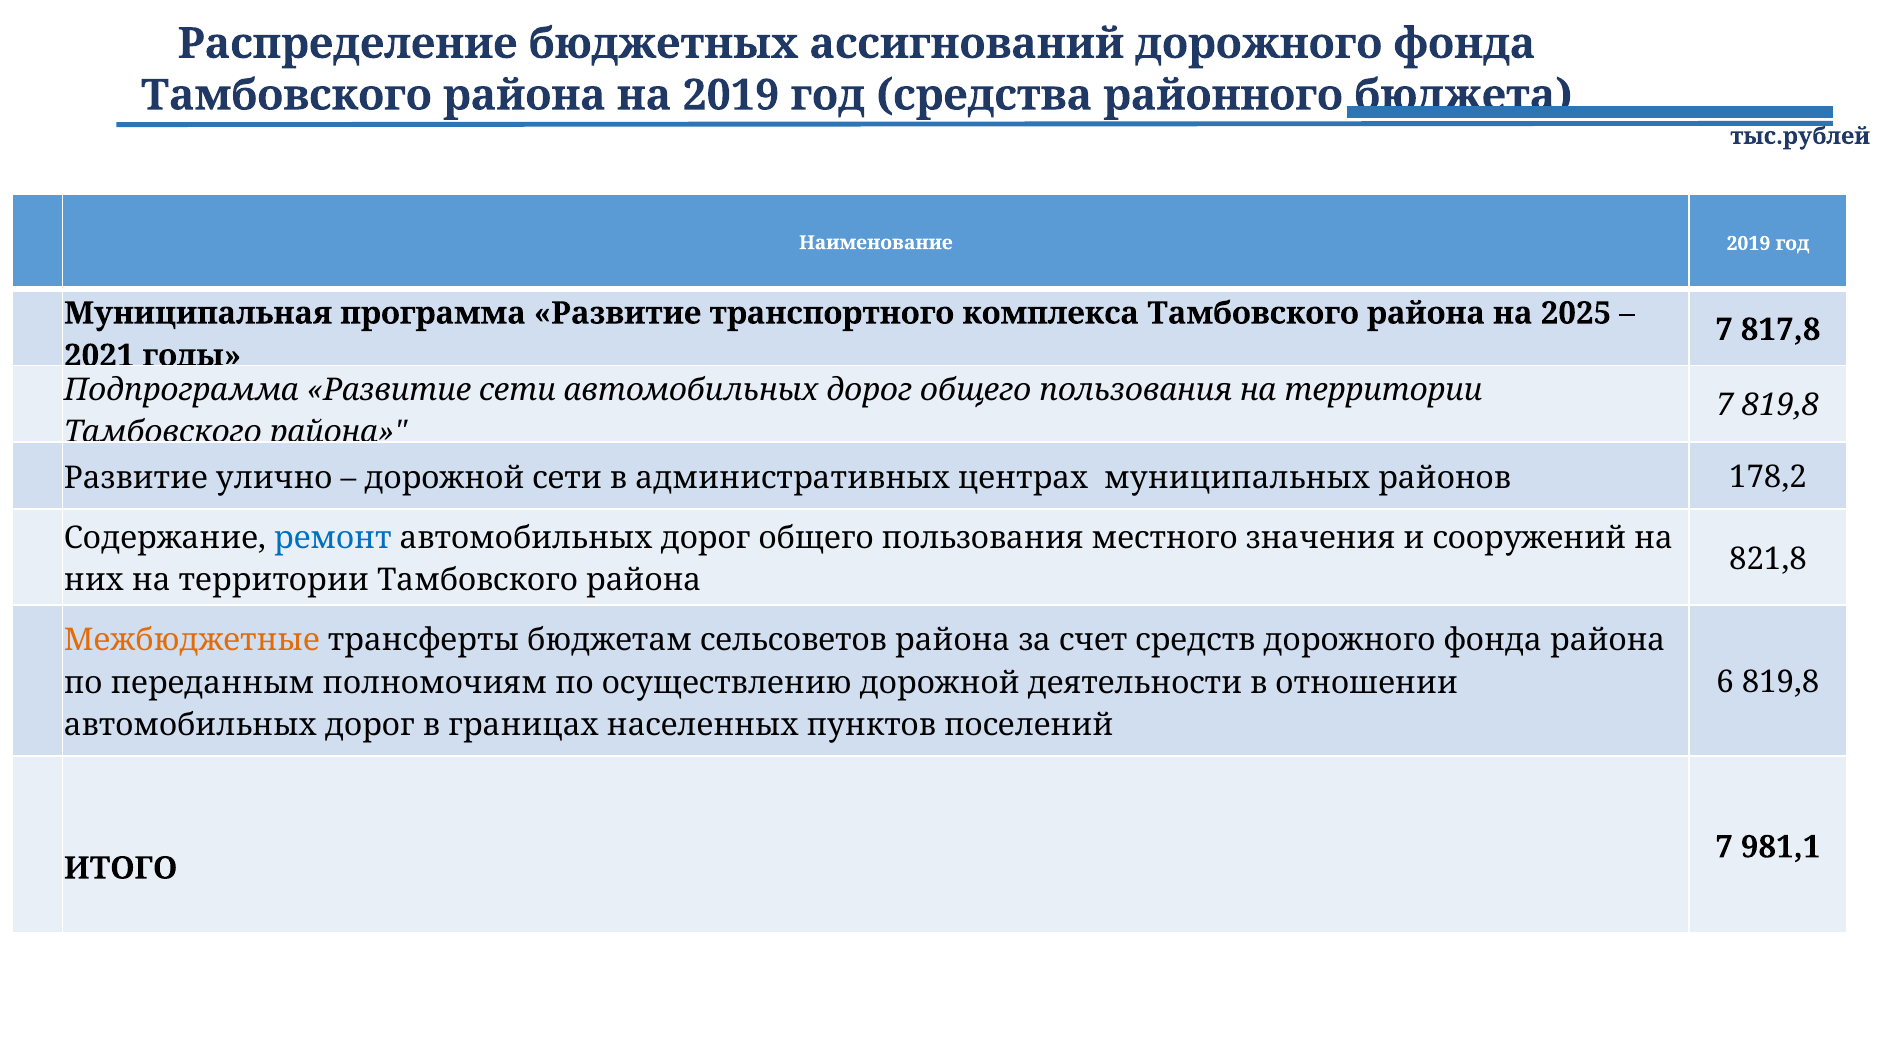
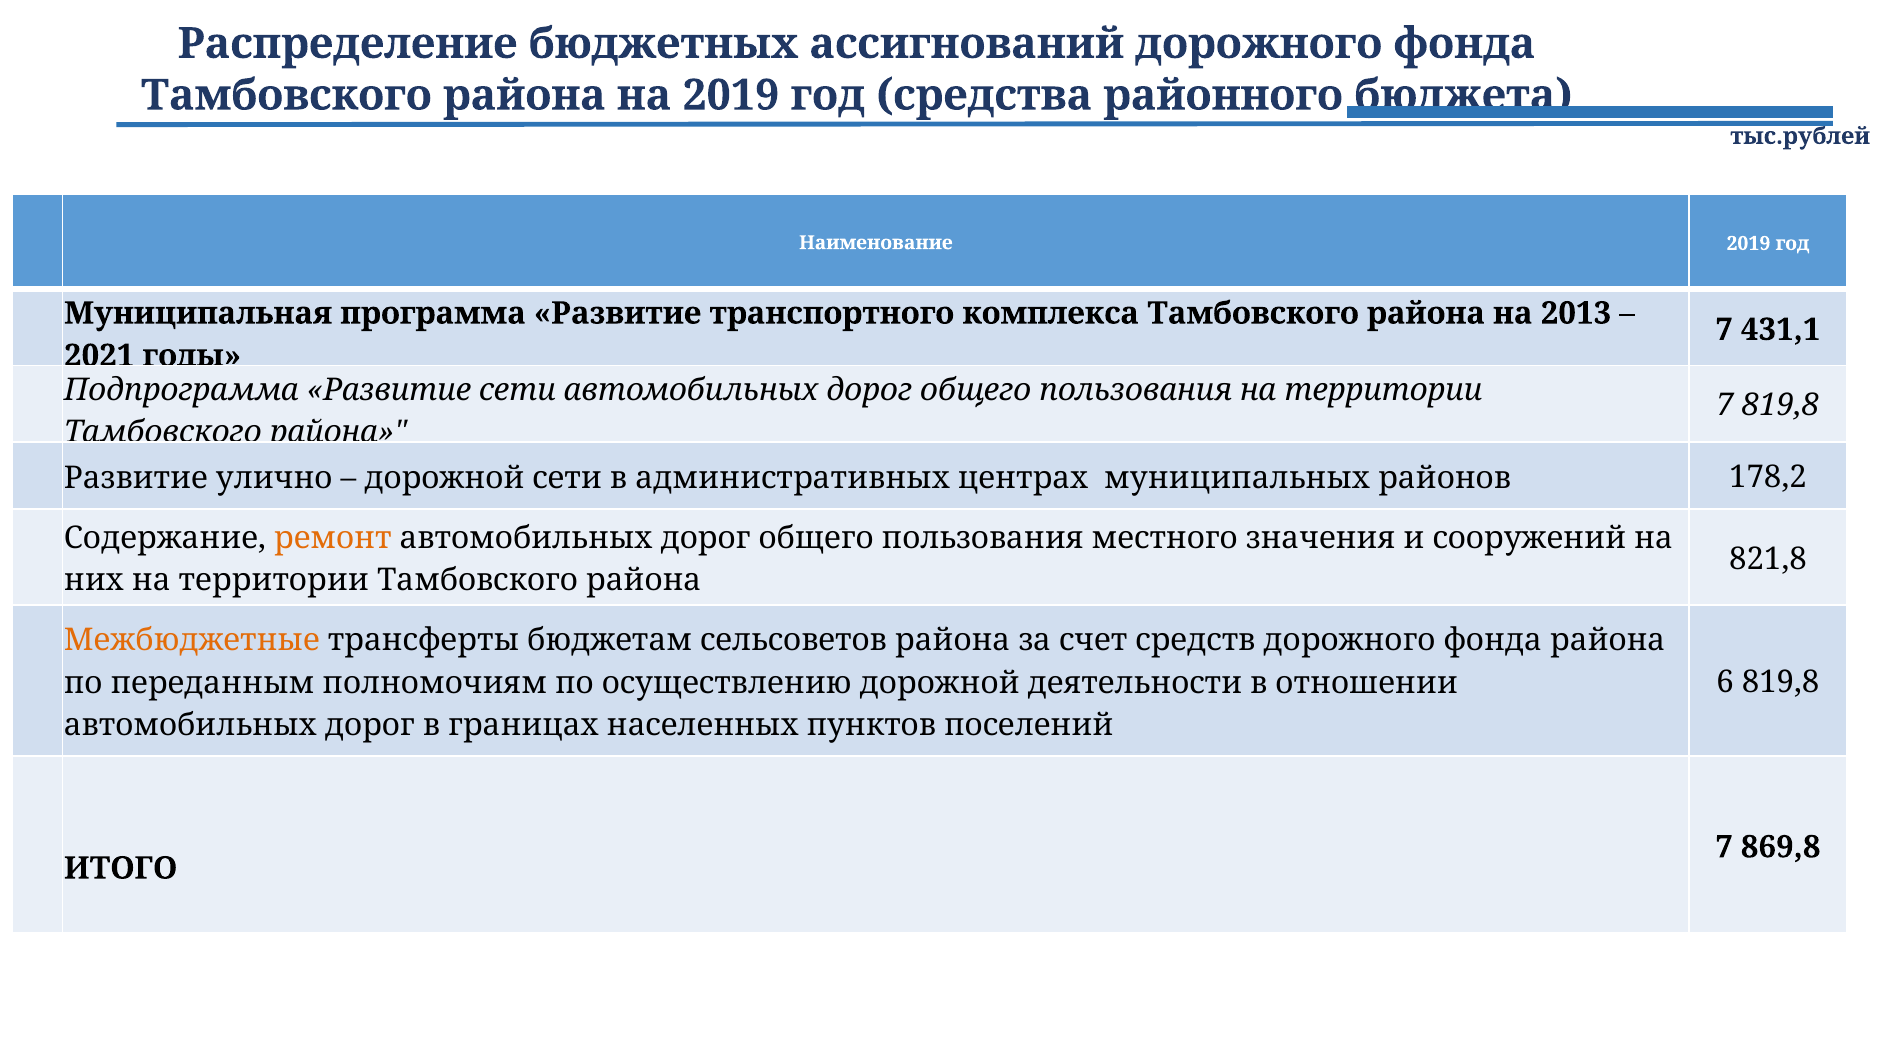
2025: 2025 -> 2013 (1576, 313)
817,8: 817,8 -> 431,1 (1781, 330)
ремонт colour: blue -> orange (333, 538)
981,1: 981,1 -> 869,8 (1781, 847)
